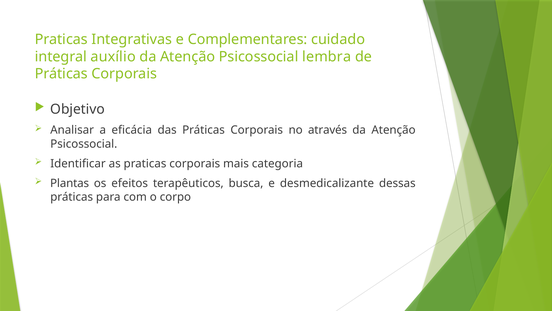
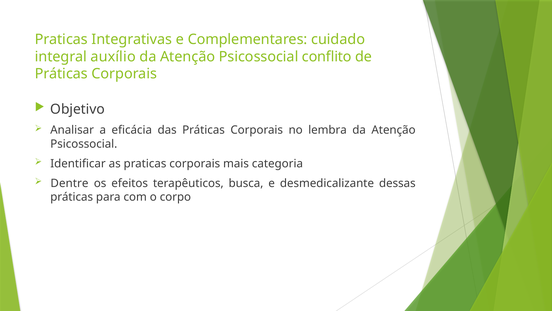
lembra: lembra -> conflito (327, 57)
através: através -> lembra (328, 130)
Plantas: Plantas -> Dentre (69, 183)
